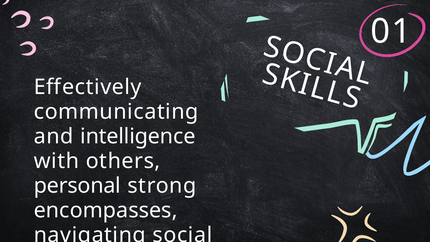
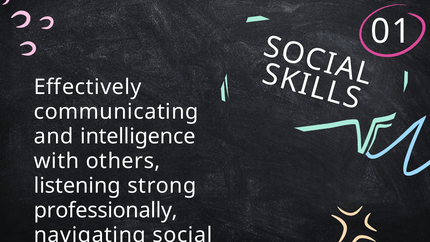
personal: personal -> listening (77, 186)
encompasses: encompasses -> professionally (106, 210)
